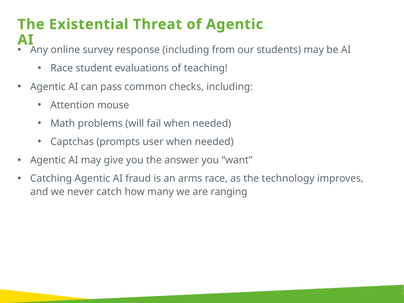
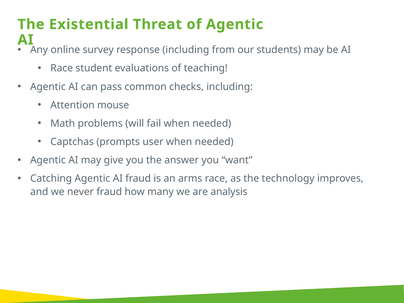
never catch: catch -> fraud (109, 192)
ranging: ranging -> analysis (229, 192)
